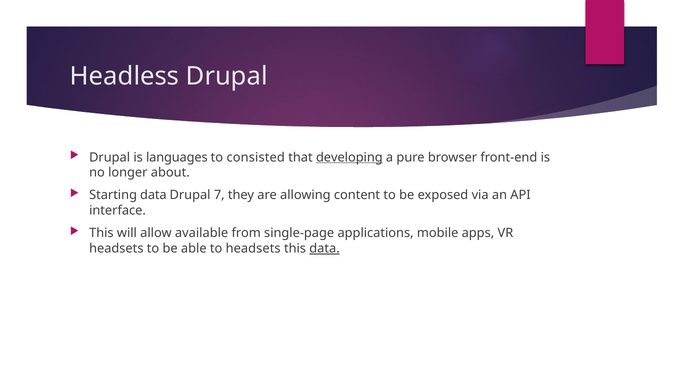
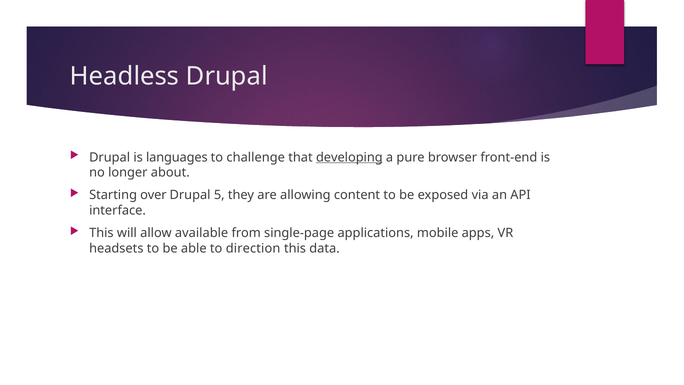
consisted: consisted -> challenge (256, 157)
Starting data: data -> over (153, 195)
7: 7 -> 5 (219, 195)
to headsets: headsets -> direction (253, 248)
data underline: present -> none (325, 248)
